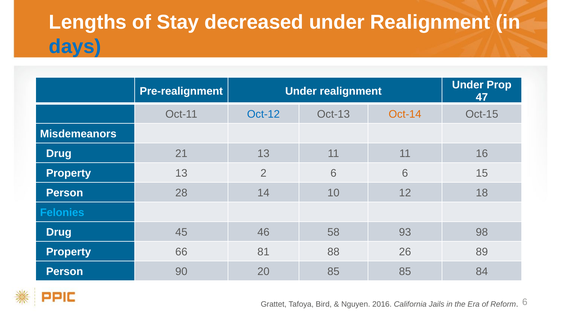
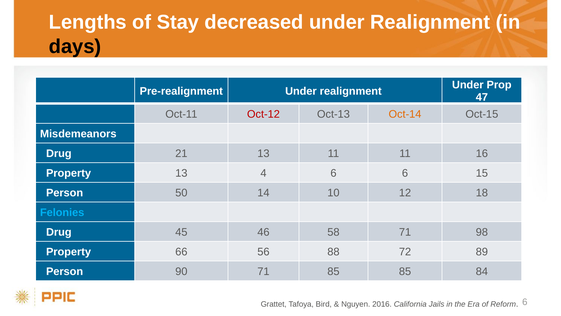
days colour: blue -> black (75, 46)
Oct-12 colour: blue -> red (263, 114)
2: 2 -> 4 (263, 173)
28: 28 -> 50 (181, 193)
58 93: 93 -> 71 (405, 232)
81: 81 -> 56 (263, 252)
26: 26 -> 72 (405, 252)
90 20: 20 -> 71 (263, 271)
